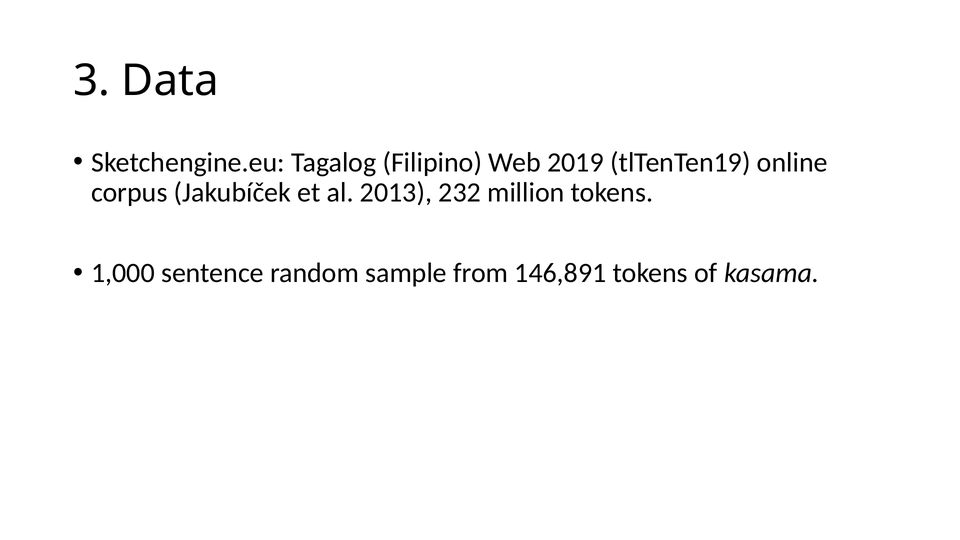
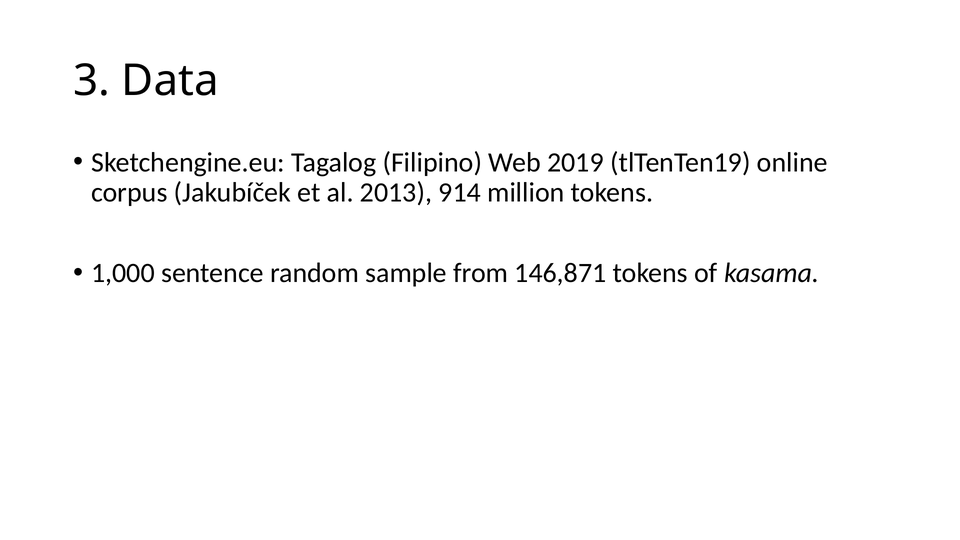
232: 232 -> 914 (460, 193)
146,891: 146,891 -> 146,871 (560, 273)
